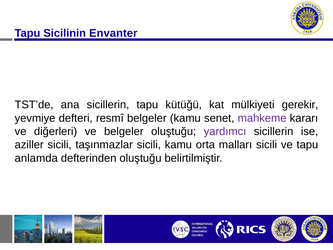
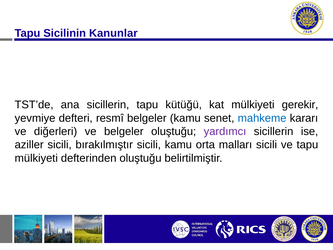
Envanter: Envanter -> Kanunlar (113, 33)
mahkeme colour: purple -> blue (262, 118)
taşınmazlar: taşınmazlar -> bırakılmıştır (104, 145)
anlamda: anlamda -> mülkiyeti (36, 158)
